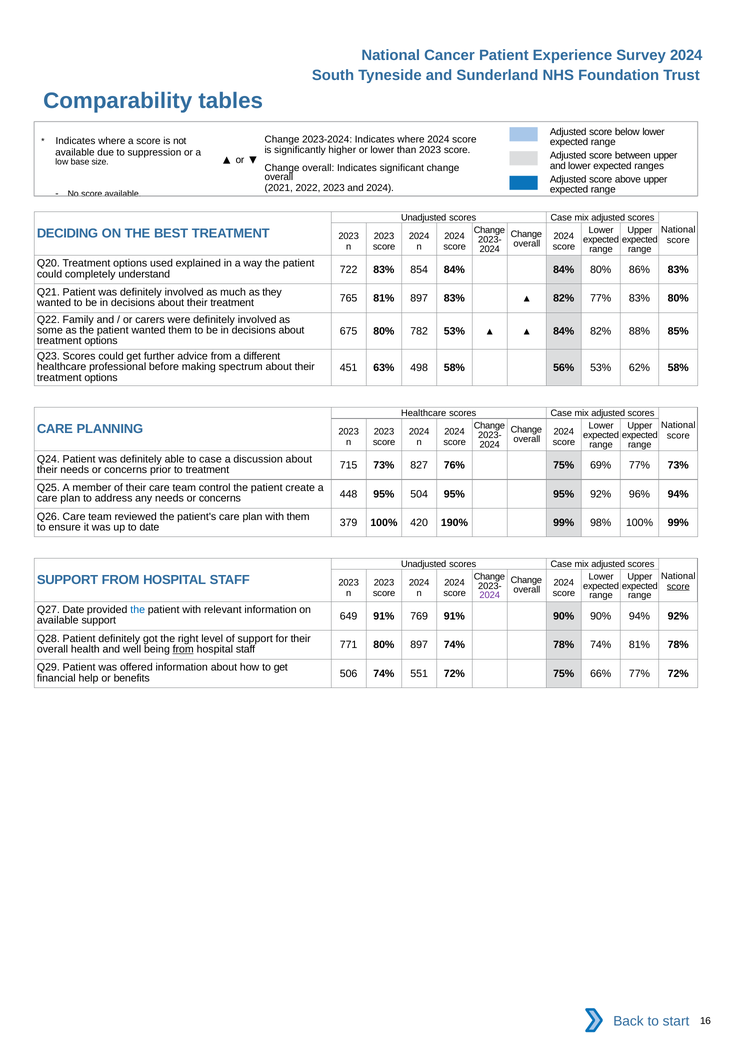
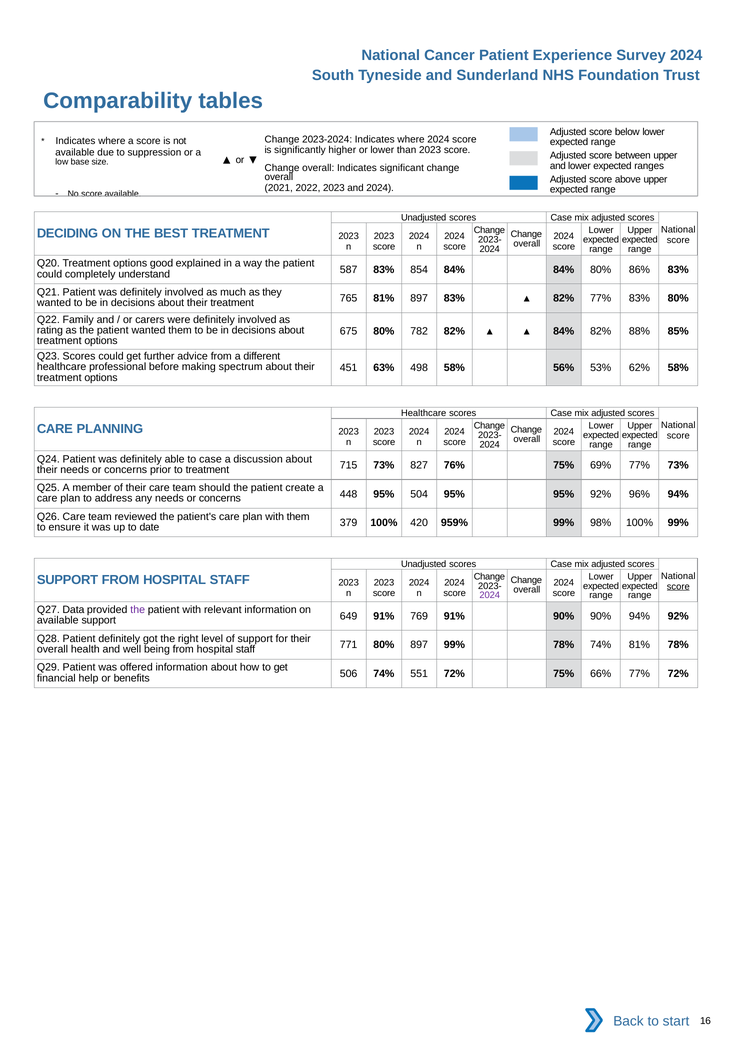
used: used -> good (162, 264)
722: 722 -> 587 (349, 270)
some: some -> rating (50, 330)
782 53%: 53% -> 82% (454, 331)
control: control -> should (215, 488)
190%: 190% -> 959% (454, 523)
Q27 Date: Date -> Data (73, 610)
the colour: blue -> purple (138, 610)
from underline: present -> none (183, 649)
897 74%: 74% -> 99% (454, 645)
